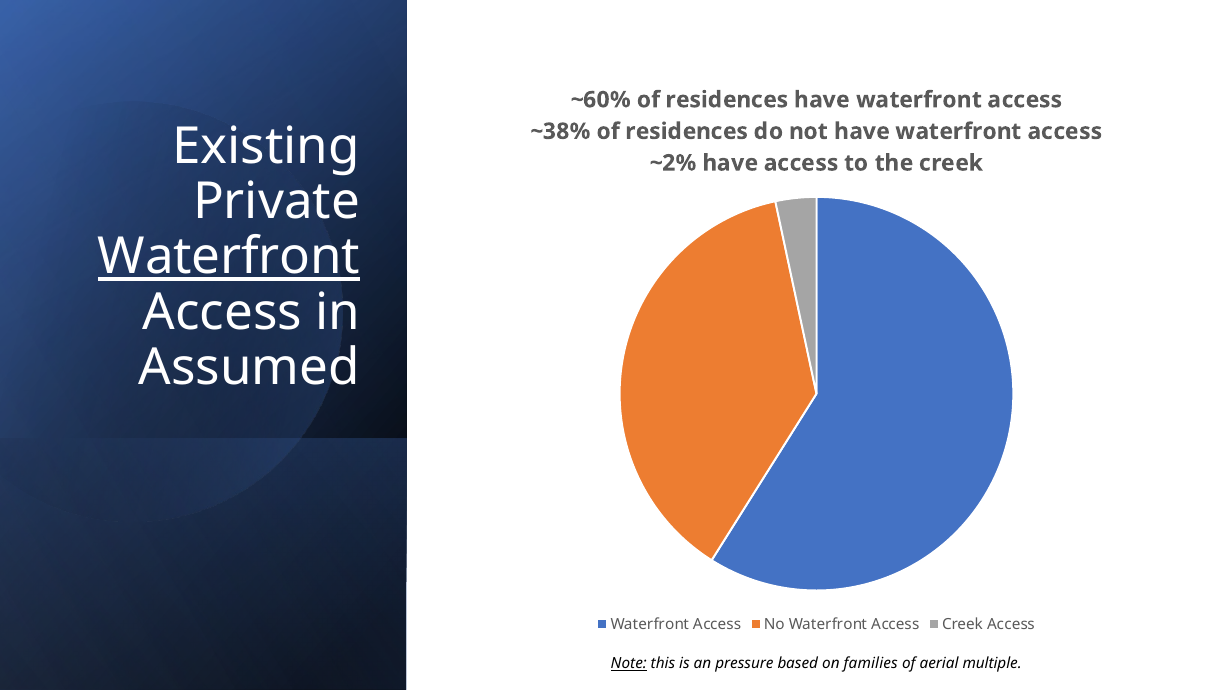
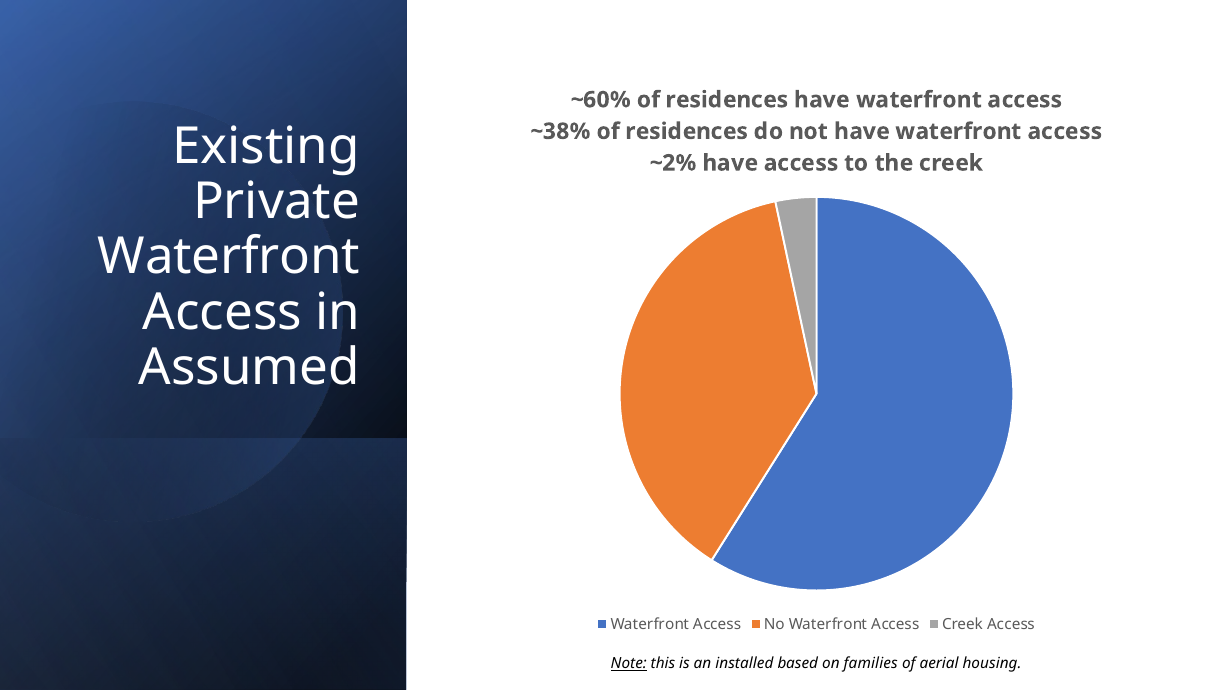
Waterfront underline: present -> none (229, 257)
pressure: pressure -> installed (744, 664)
multiple: multiple -> housing (992, 664)
